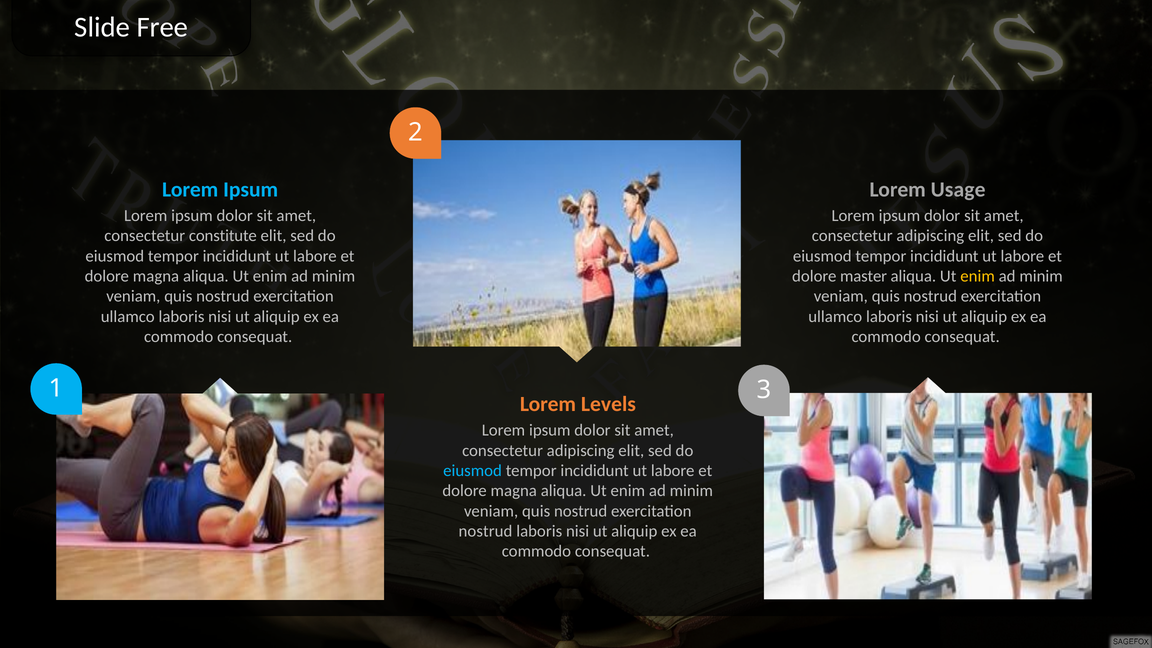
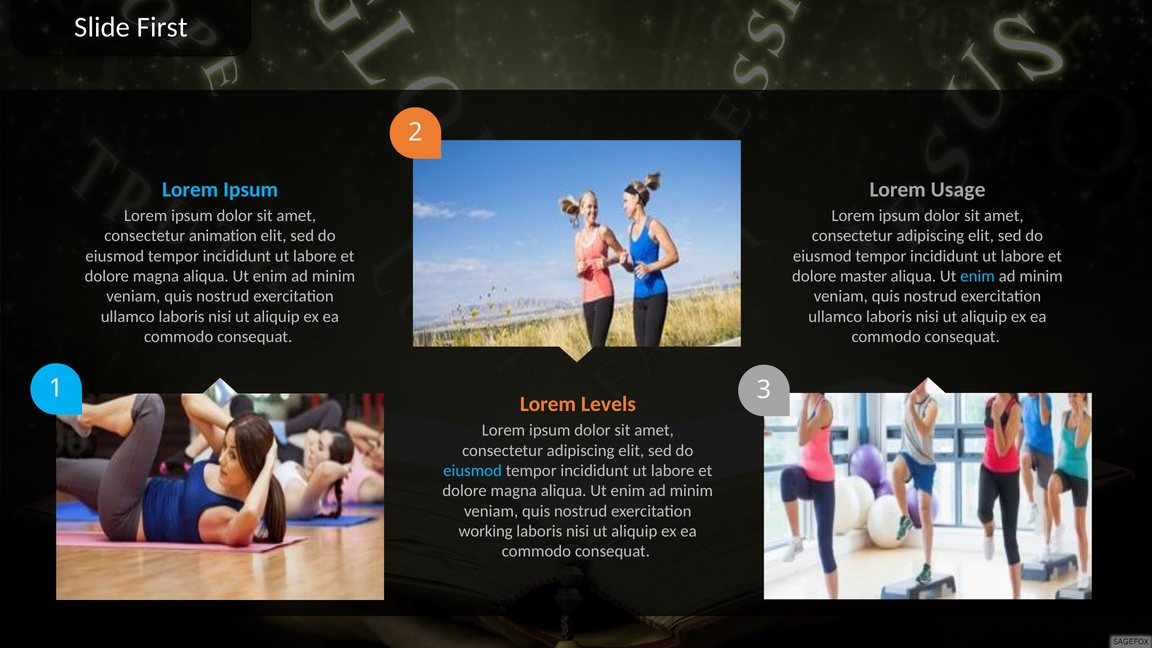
Free: Free -> First (162, 27)
constitute: constitute -> animation (223, 236)
enim colour: yellow -> light blue (978, 276)
nostrud: nostrud -> working (486, 531)
